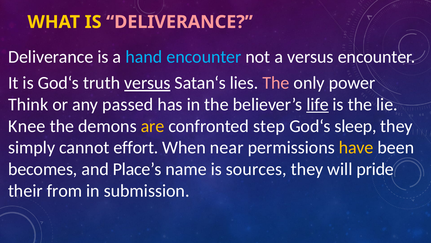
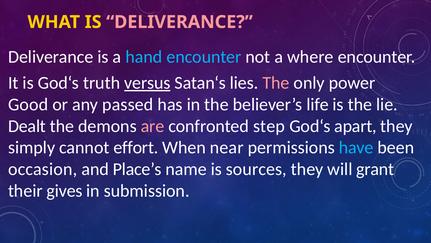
a versus: versus -> where (310, 57)
Think: Think -> Good (28, 104)
life underline: present -> none (318, 104)
Knee: Knee -> Dealt (27, 126)
are colour: yellow -> pink (153, 126)
sleep: sleep -> apart (356, 126)
have colour: yellow -> light blue (356, 147)
becomes: becomes -> occasion (43, 169)
pride: pride -> grant (375, 169)
from: from -> gives (65, 190)
